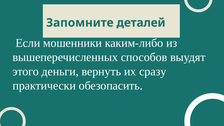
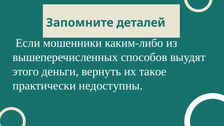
сразу: сразу -> такое (153, 71)
обезопасить: обезопасить -> недоступны (111, 86)
